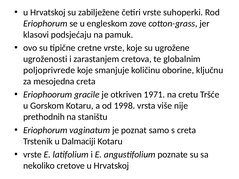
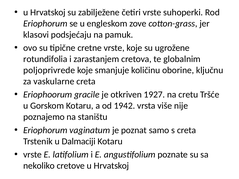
ugroženosti: ugroženosti -> rotundifolia (45, 59)
mesojedna: mesojedna -> vaskularne (54, 81)
1971: 1971 -> 1927 (154, 95)
1998: 1998 -> 1942 (124, 106)
prethodnih: prethodnih -> poznajemo (44, 117)
